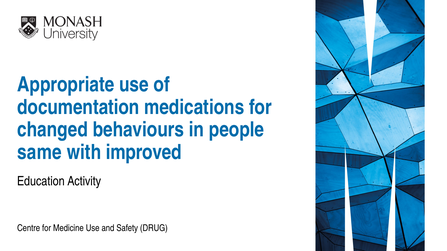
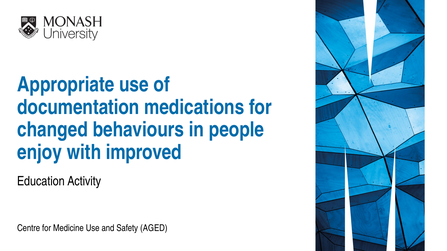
same: same -> enjoy (40, 153)
DRUG: DRUG -> AGED (154, 229)
